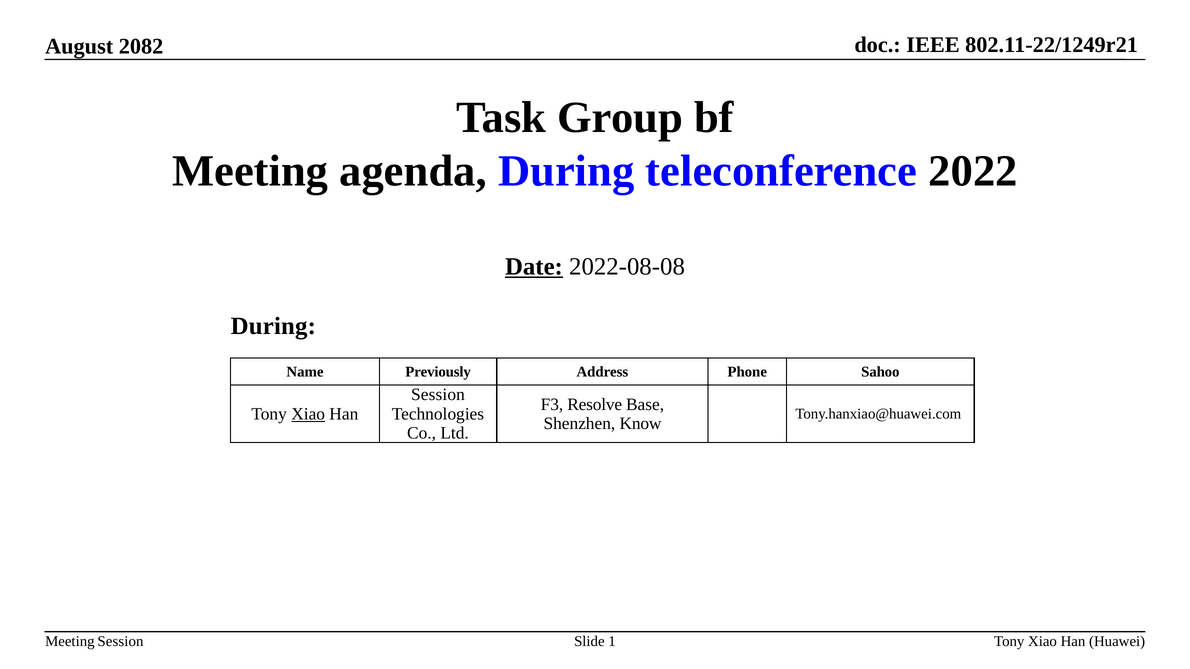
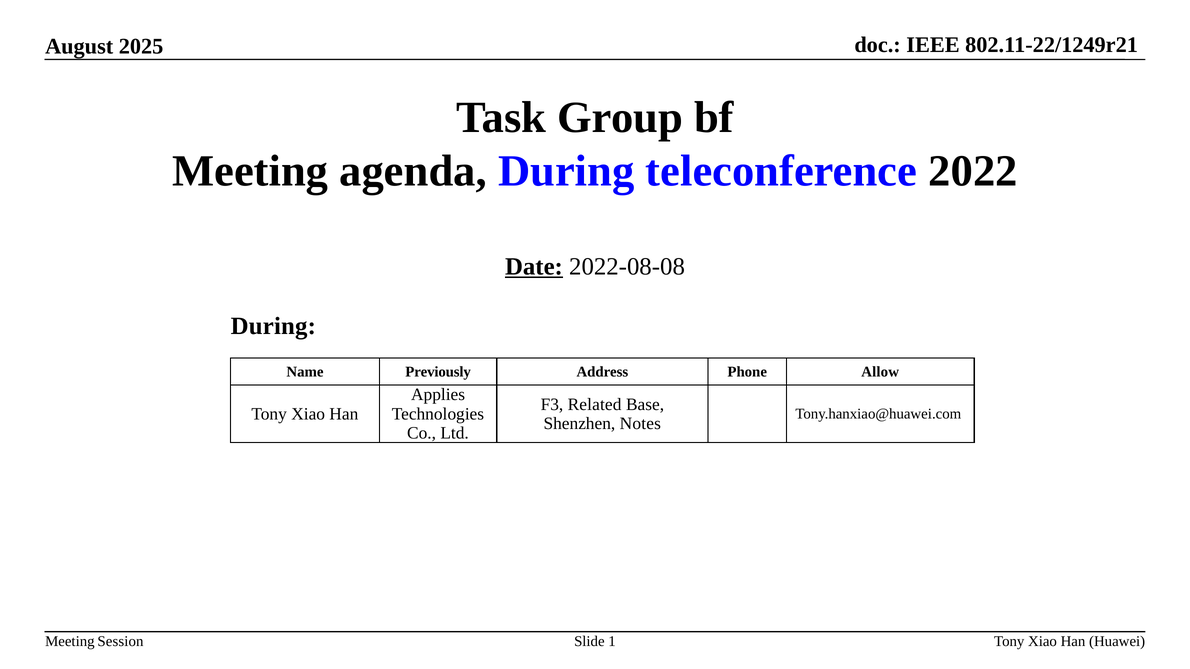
2082: 2082 -> 2025 (141, 46)
Sahoo: Sahoo -> Allow (880, 372)
Session: Session -> Applies (438, 395)
Resolve: Resolve -> Related (595, 405)
Xiao underline: present -> none (308, 414)
Know: Know -> Notes (640, 424)
